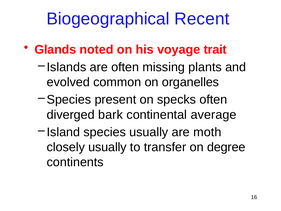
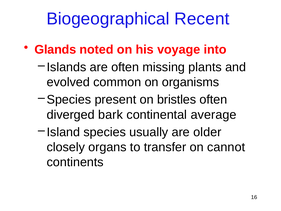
trait: trait -> into (215, 50)
organelles: organelles -> organisms (191, 82)
specks: specks -> bristles (177, 100)
moth: moth -> older (207, 132)
closely usually: usually -> organs (107, 147)
degree: degree -> cannot (226, 147)
